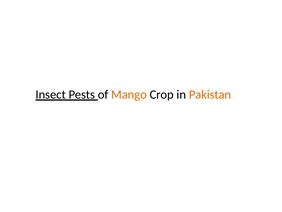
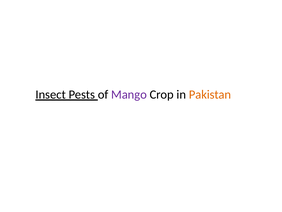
Mango colour: orange -> purple (129, 94)
